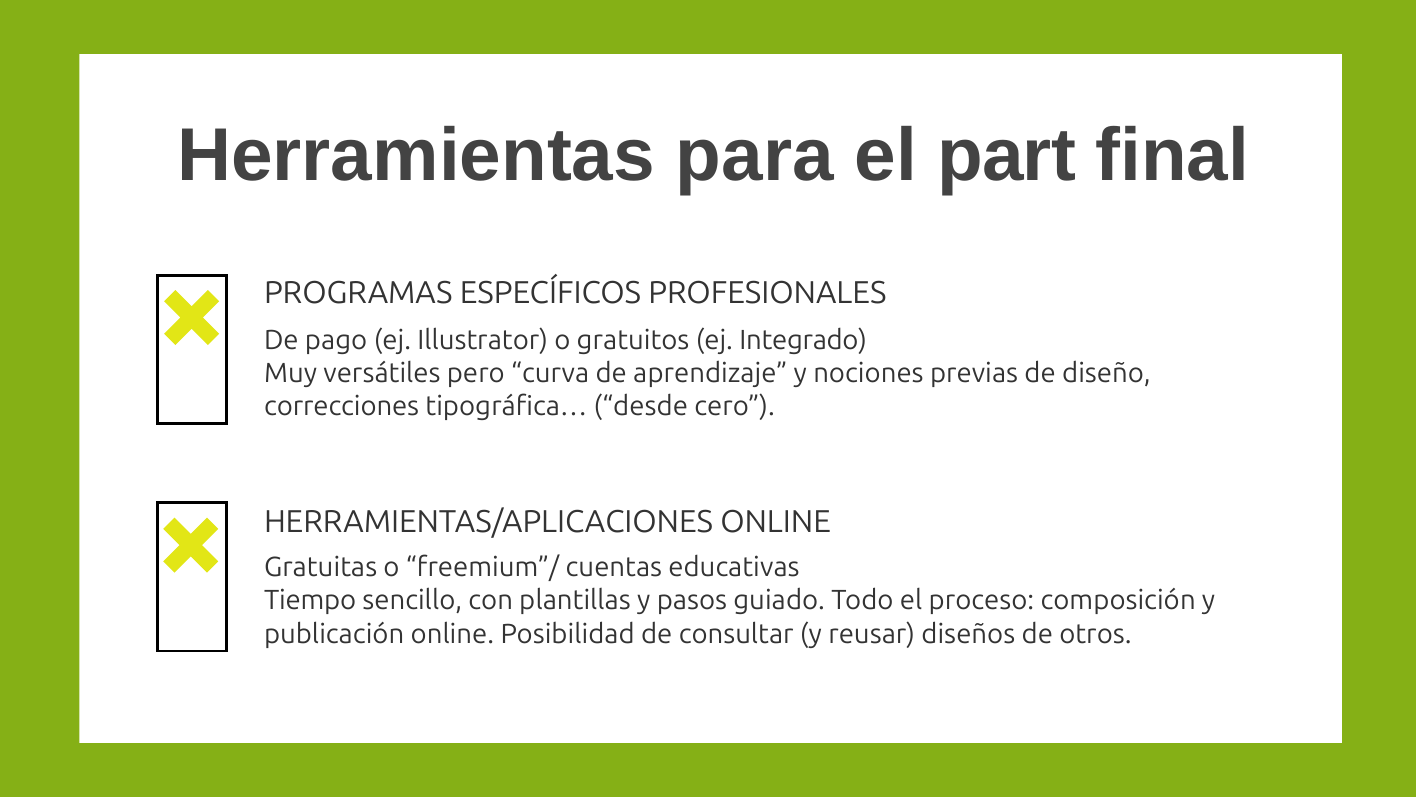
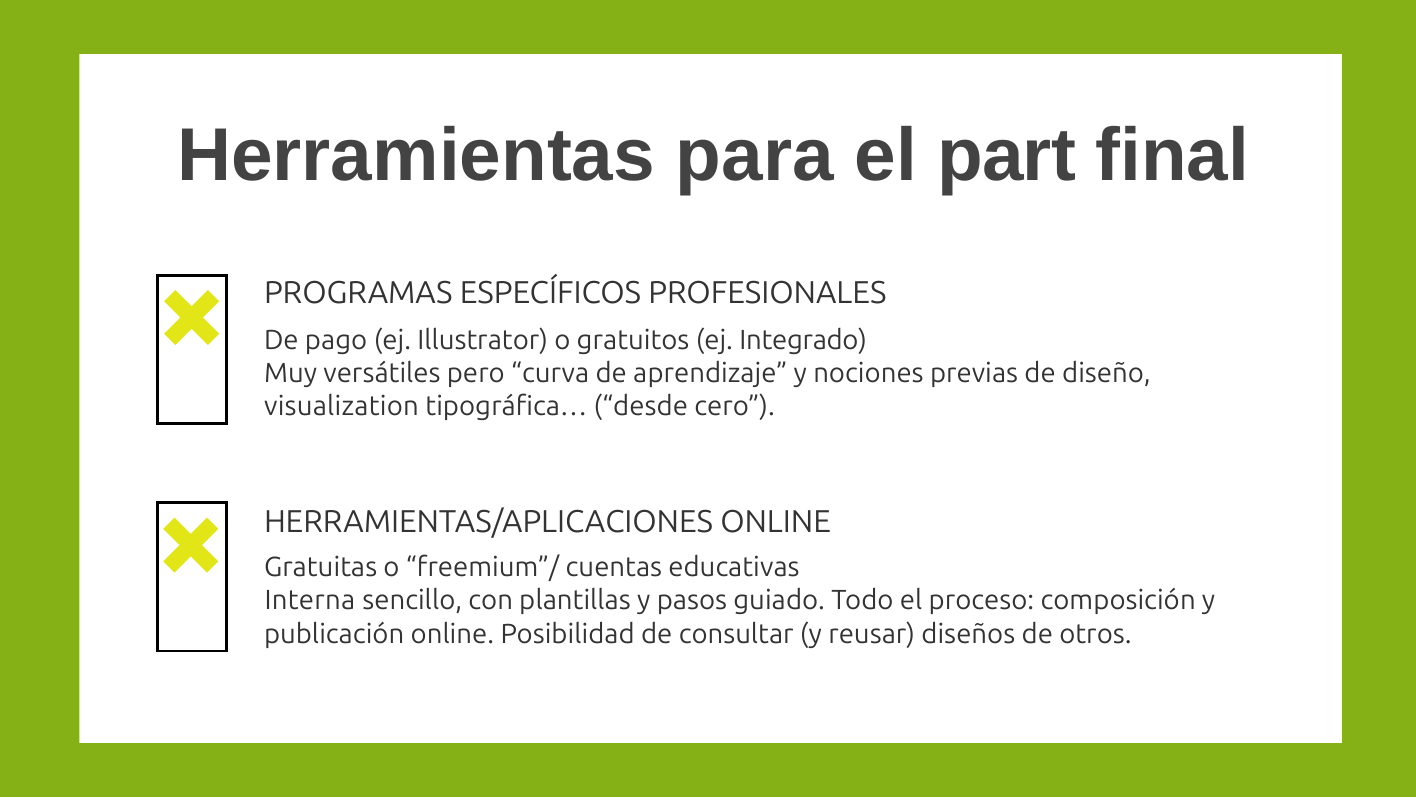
correcciones: correcciones -> visualization (341, 406)
Tiempo: Tiempo -> Interna (310, 601)
